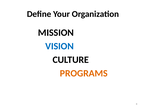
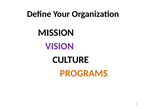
VISION colour: blue -> purple (60, 46)
